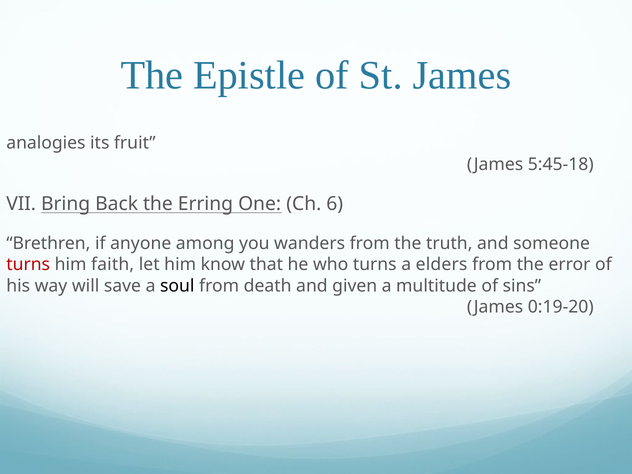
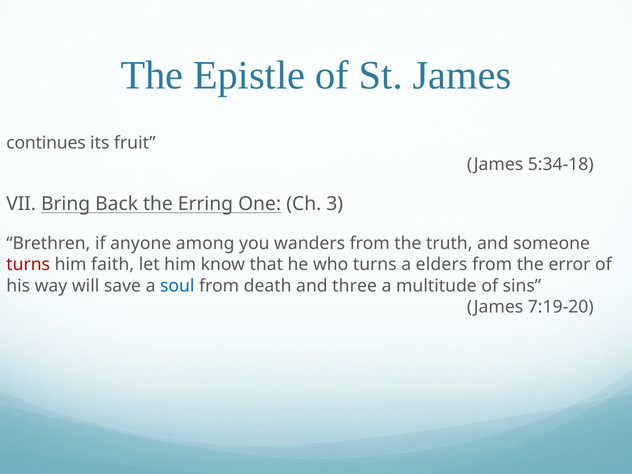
analogies: analogies -> continues (46, 143)
5:45-18: 5:45-18 -> 5:34-18 (561, 164)
6: 6 -> 3 (335, 204)
soul colour: black -> blue (177, 286)
given: given -> three (355, 286)
0:19-20: 0:19-20 -> 7:19-20 (561, 307)
